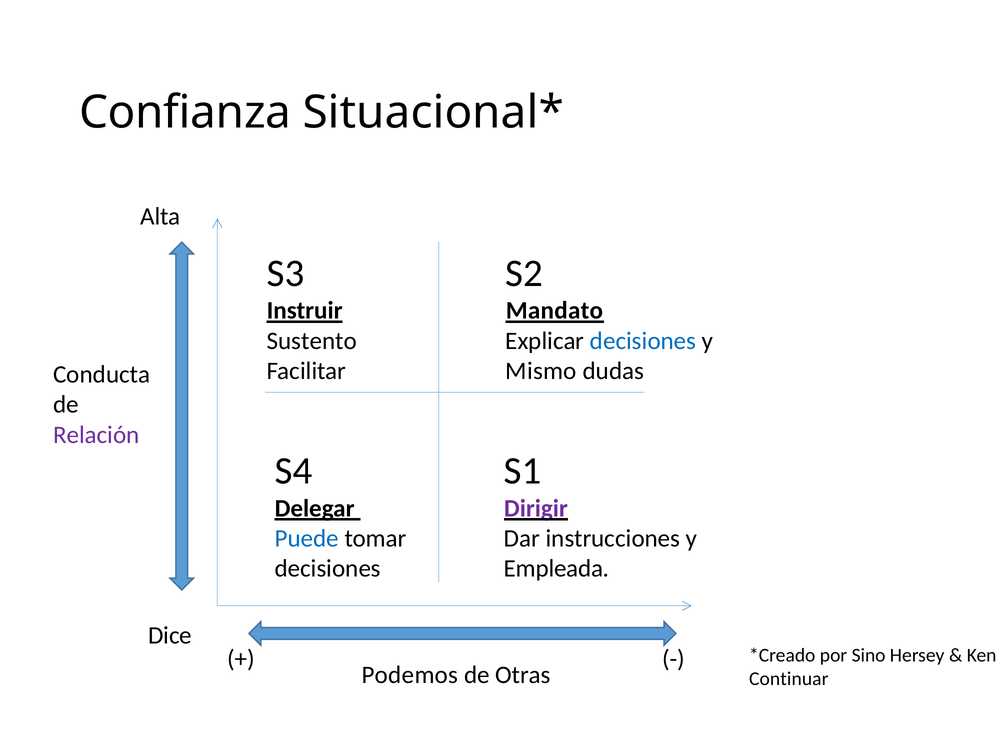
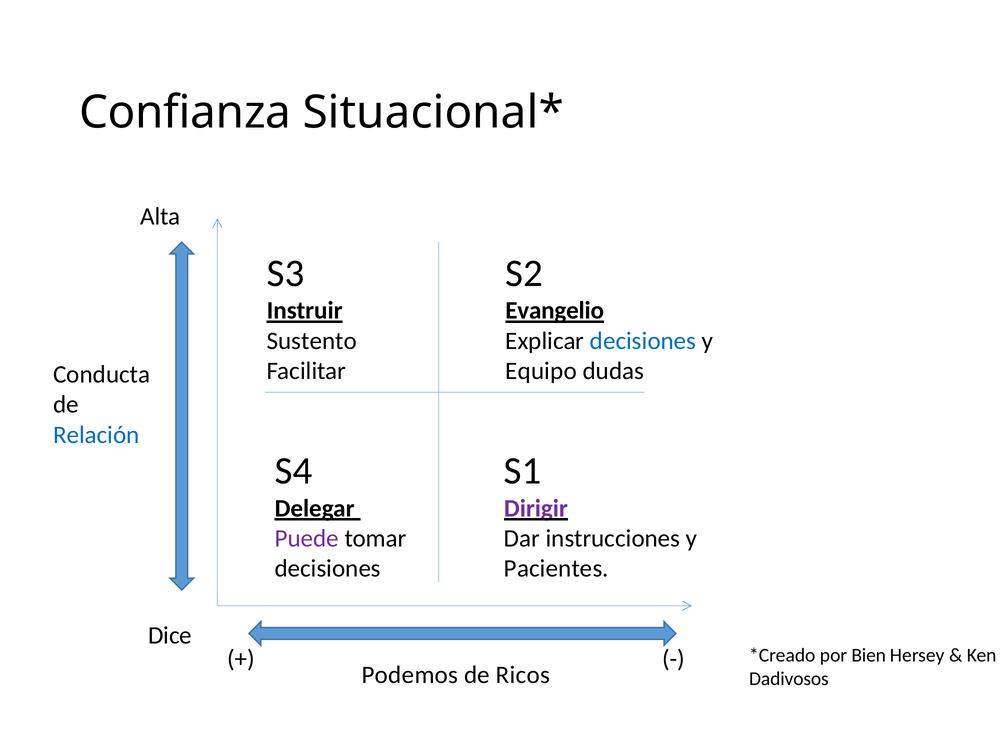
Mandato: Mandato -> Evangelio (555, 311)
Mismo: Mismo -> Equipo (541, 371)
Relación colour: purple -> blue (96, 435)
Puede colour: blue -> purple (307, 538)
Empleada: Empleada -> Pacientes (556, 569)
Sino: Sino -> Bien (869, 655)
Otras: Otras -> Ricos (523, 675)
Continuar: Continuar -> Dadivosos (789, 679)
